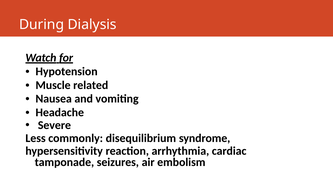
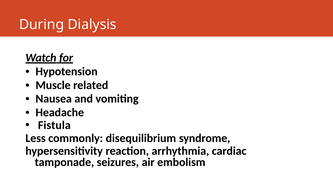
Severe: Severe -> Fistula (54, 125)
